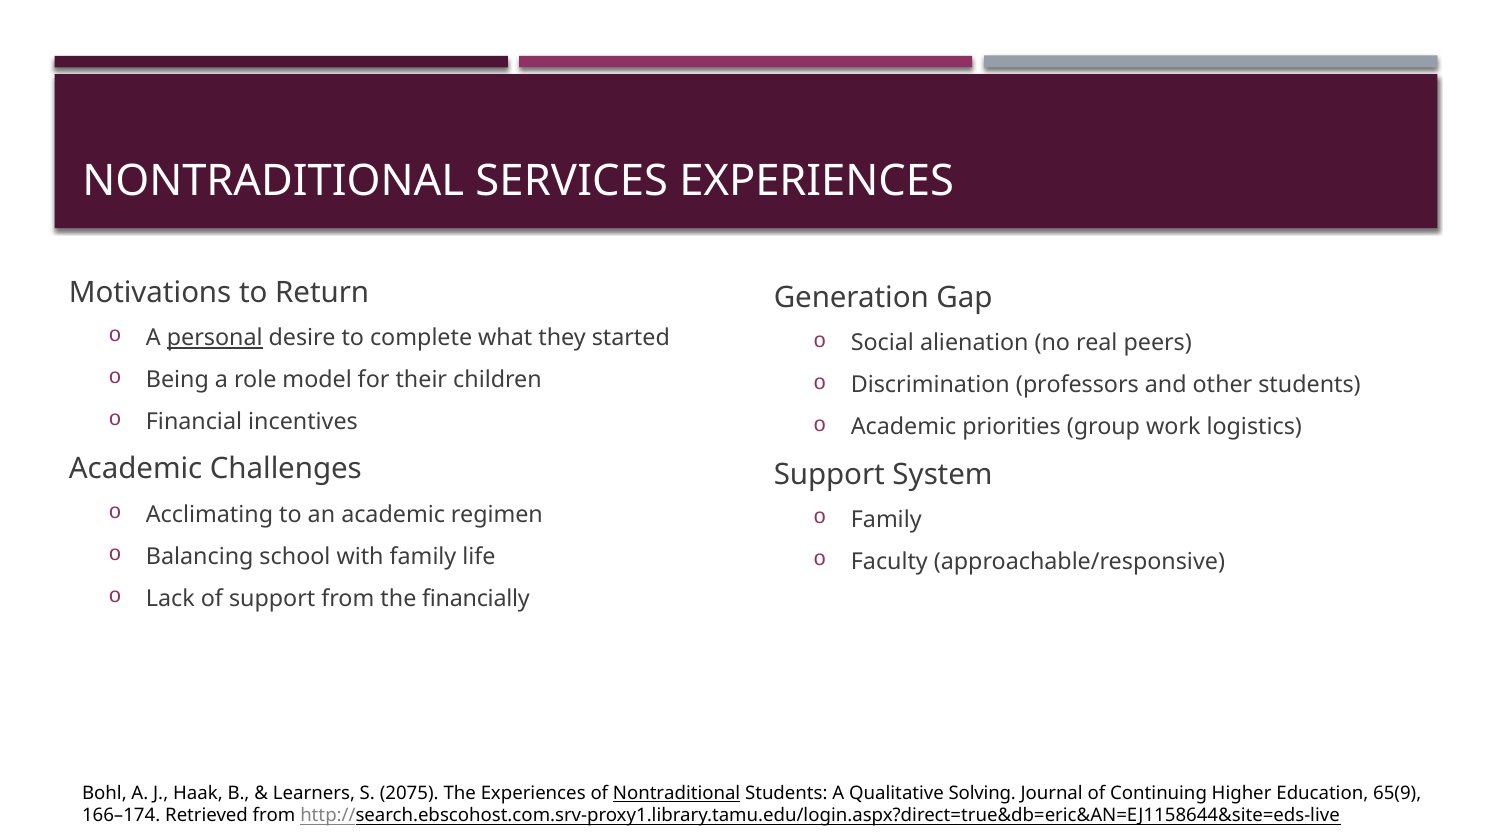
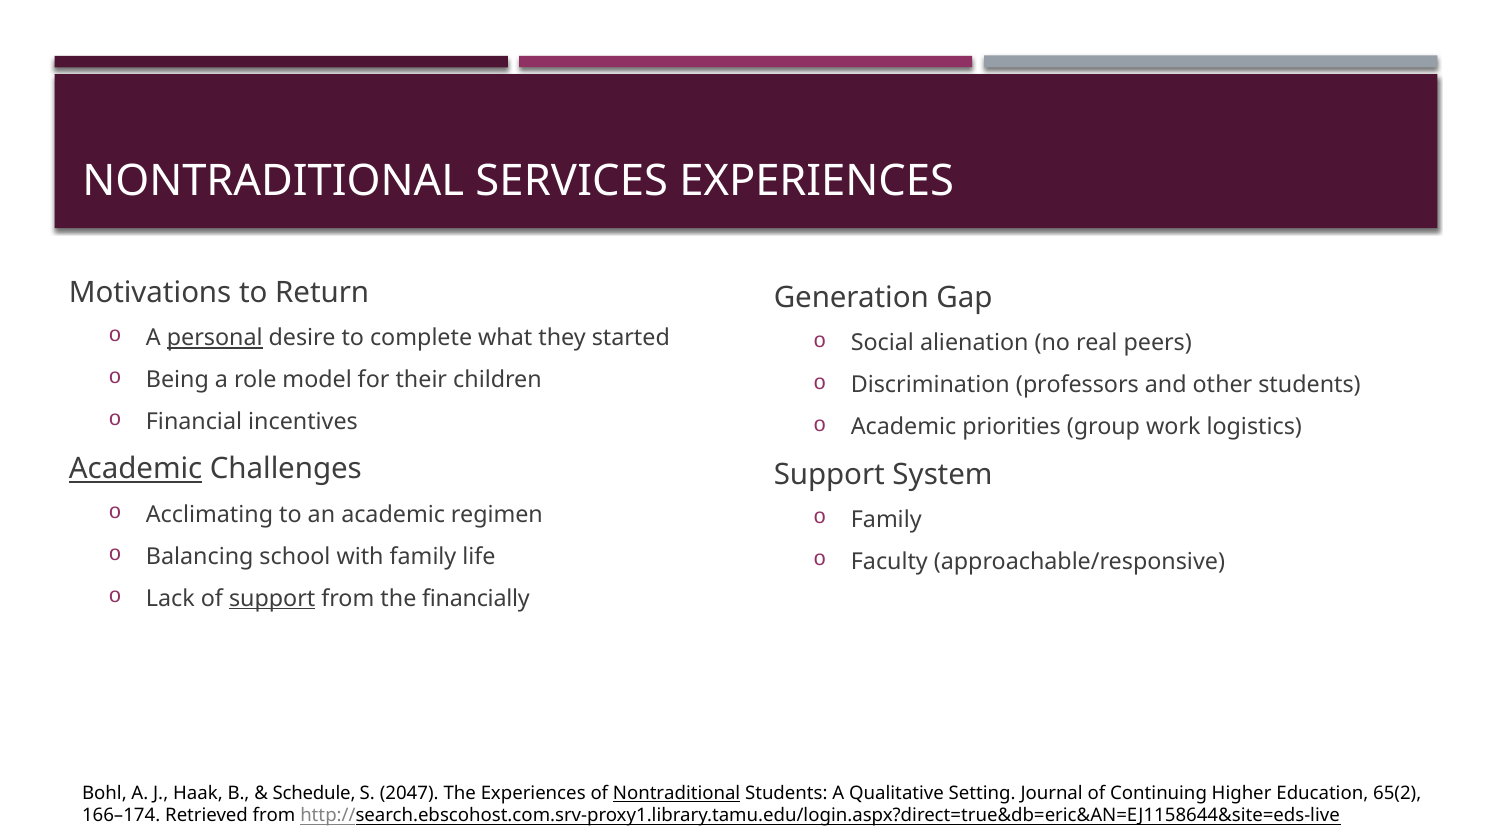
Academic underline: none -> present (136, 469)
support underline: none -> present (272, 599)
Learners: Learners -> Schedule (314, 794)
2075: 2075 -> 2047 (409, 794)
Solving: Solving -> Setting (982, 794)
65(9: 65(9 -> 65(2 (1397, 794)
